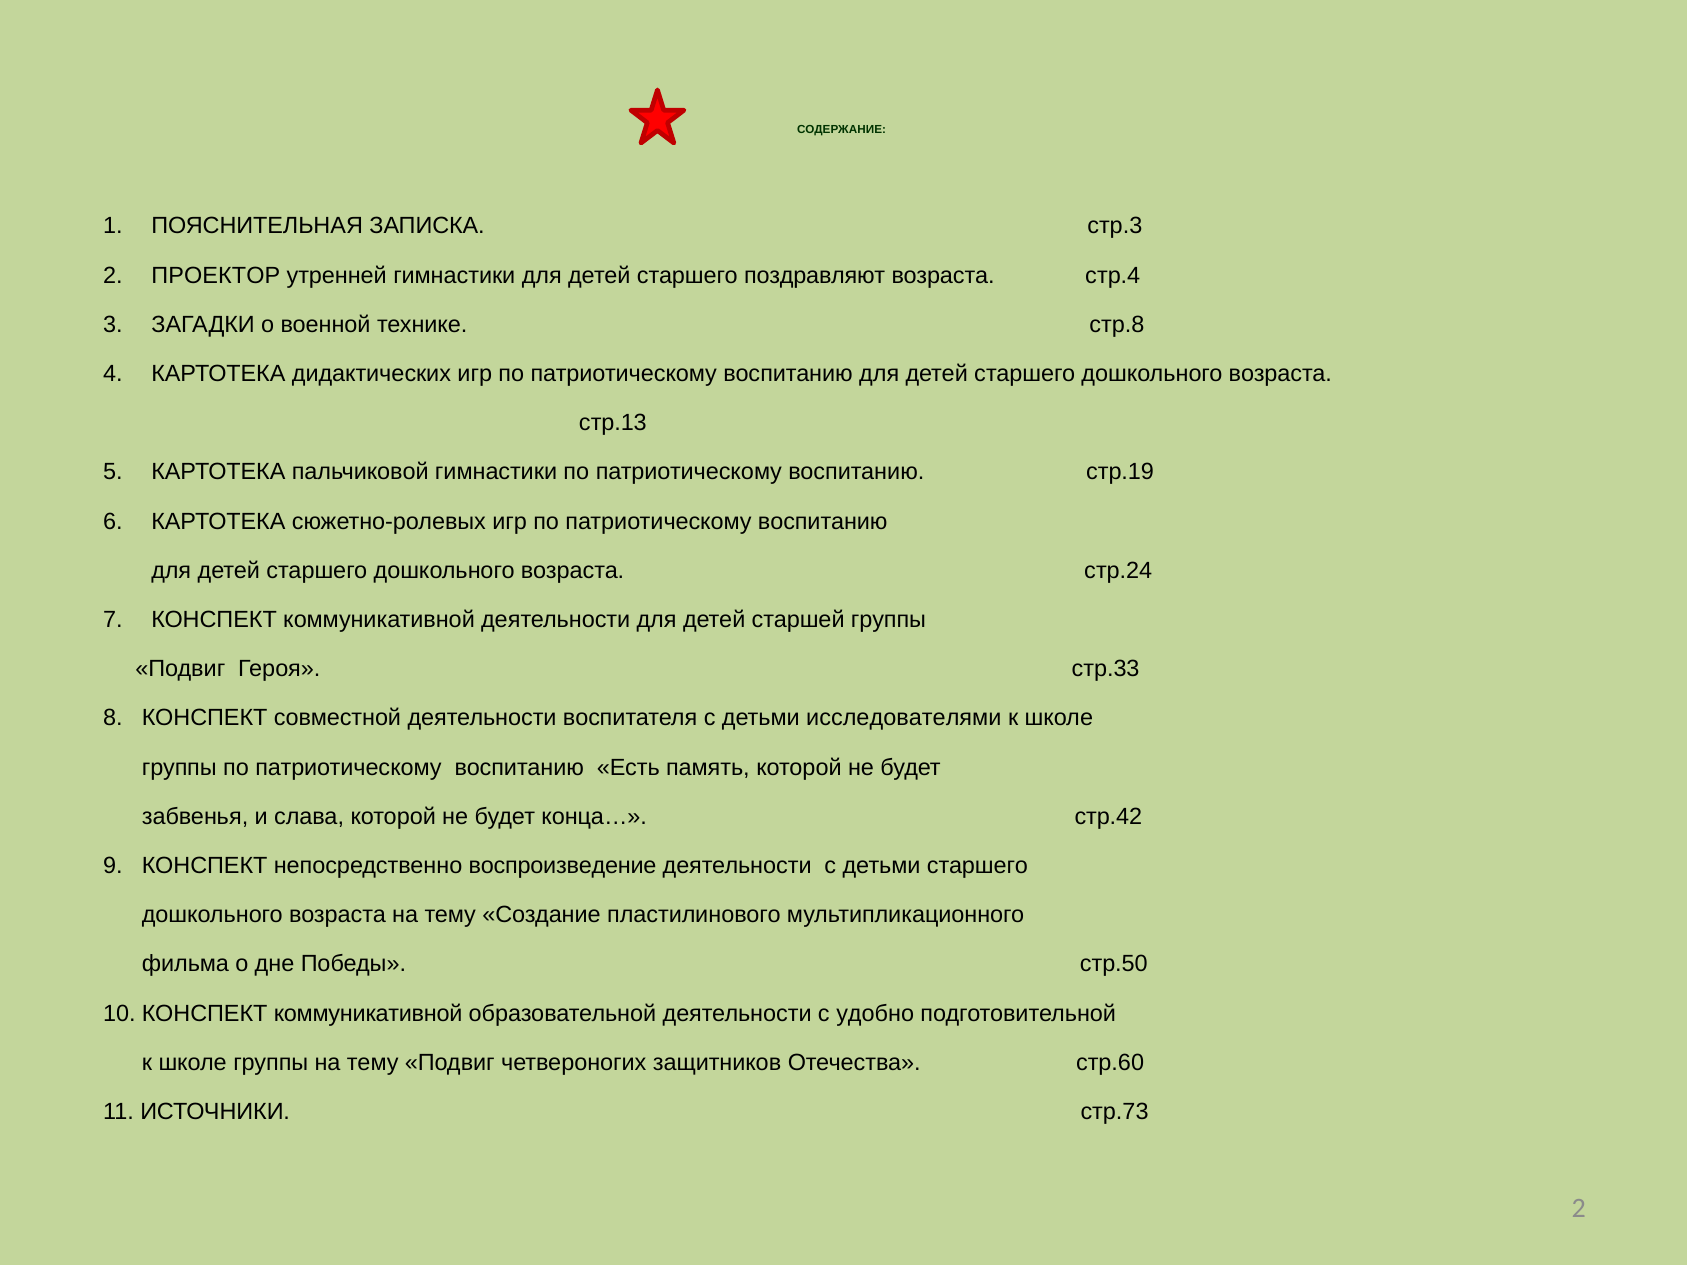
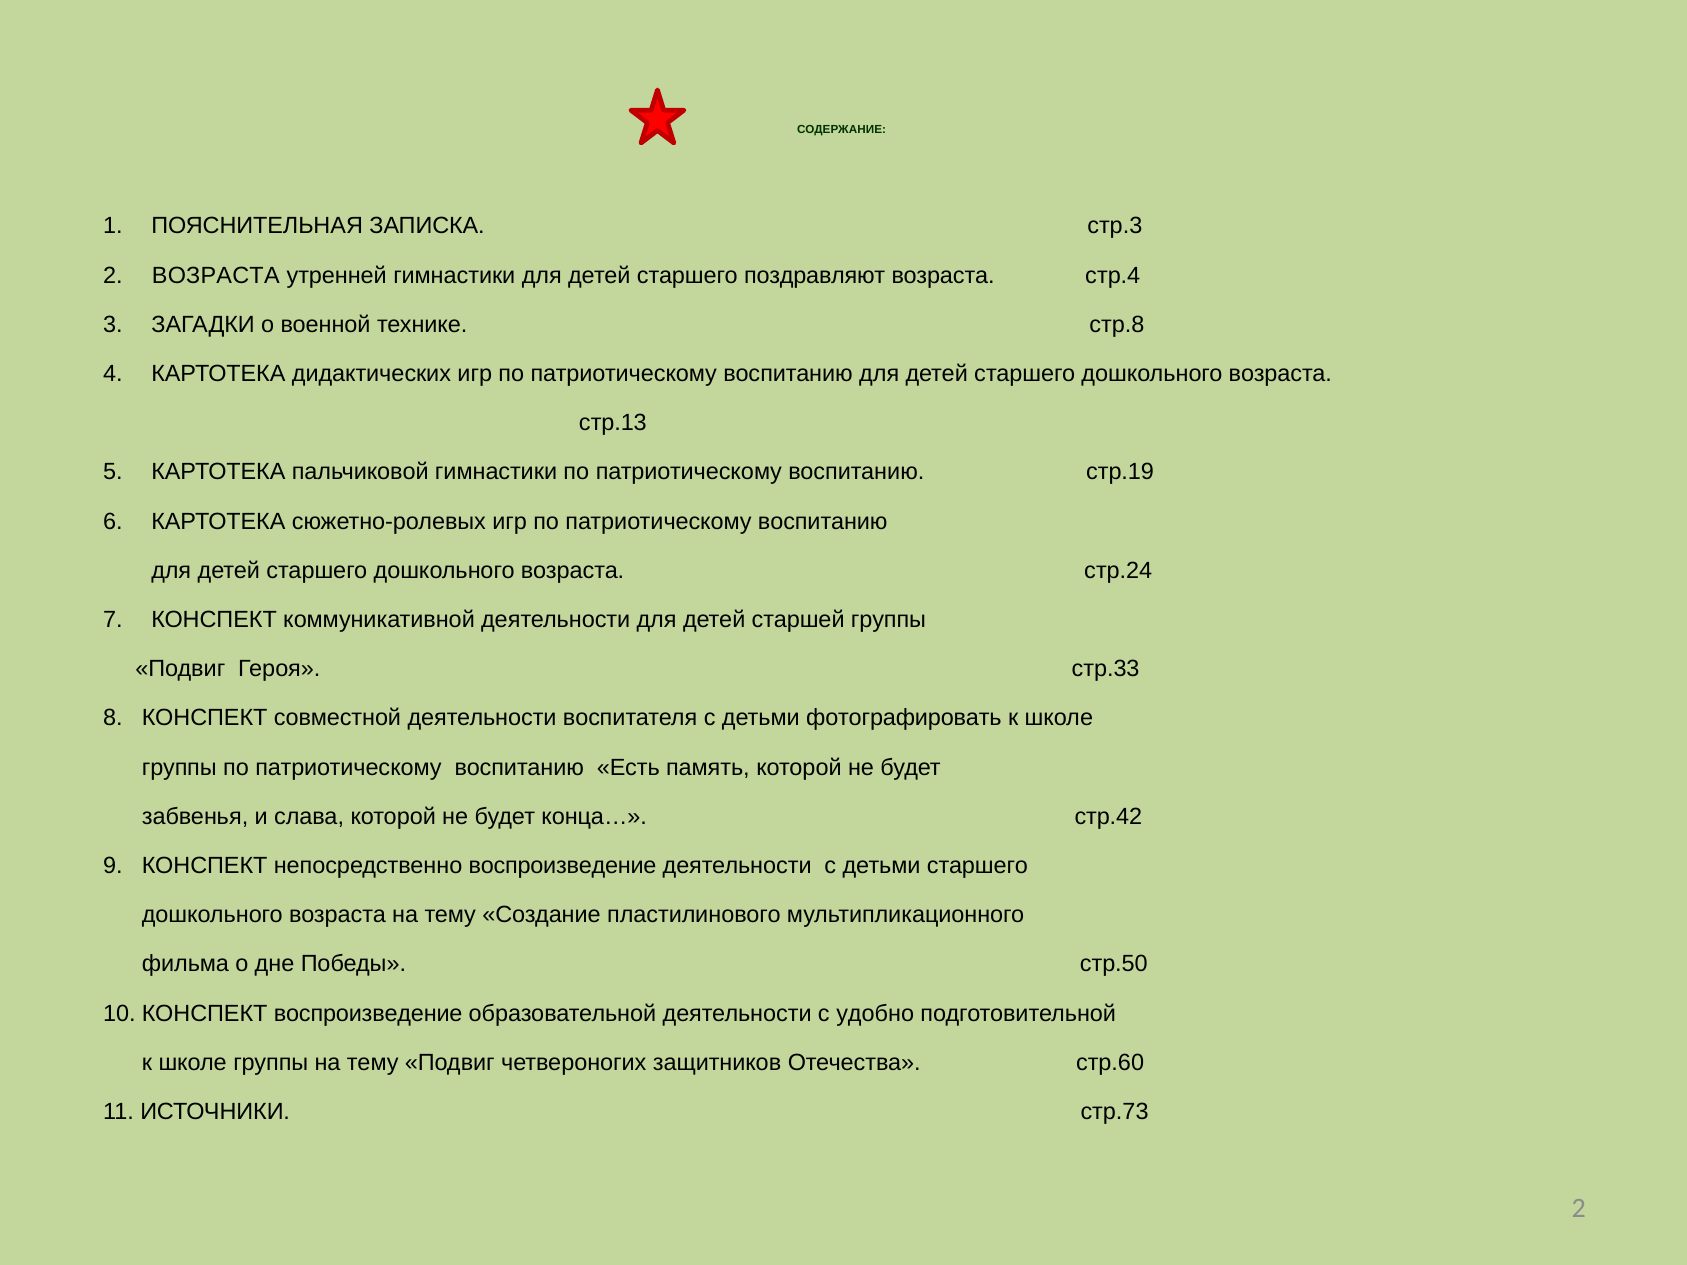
2 ПРОЕКТОР: ПРОЕКТОР -> ВОЗРАСТА (216, 275)
исследователями: исследователями -> фотографировать (904, 718)
10 КОНСПЕКТ коммуникативной: коммуникативной -> воспроизведение (368, 1014)
